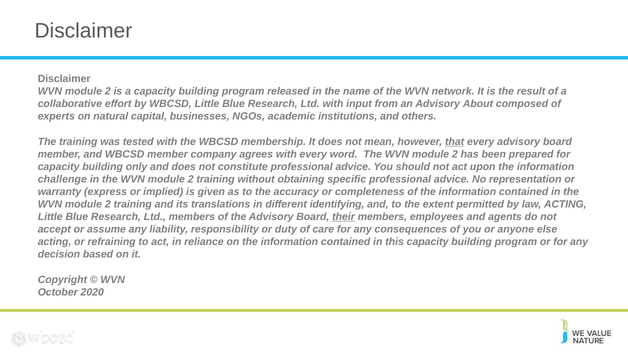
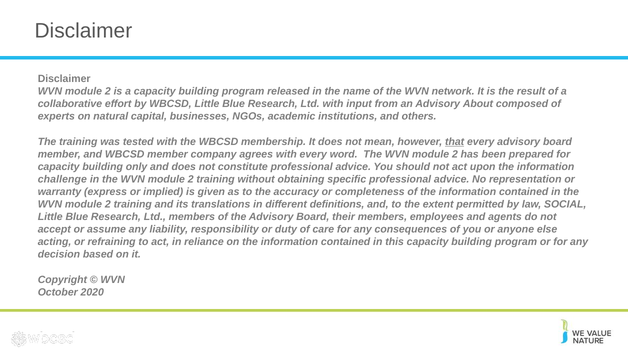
identifying: identifying -> definitions (337, 204)
law ACTING: ACTING -> SOCIAL (565, 204)
their underline: present -> none (344, 217)
